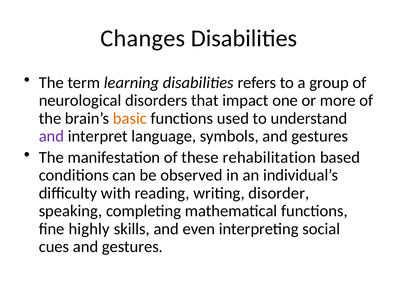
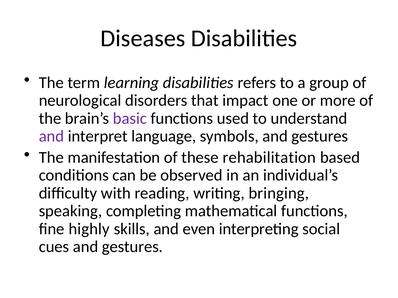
Changes: Changes -> Diseases (143, 39)
basic colour: orange -> purple (130, 119)
disorder: disorder -> bringing (279, 193)
